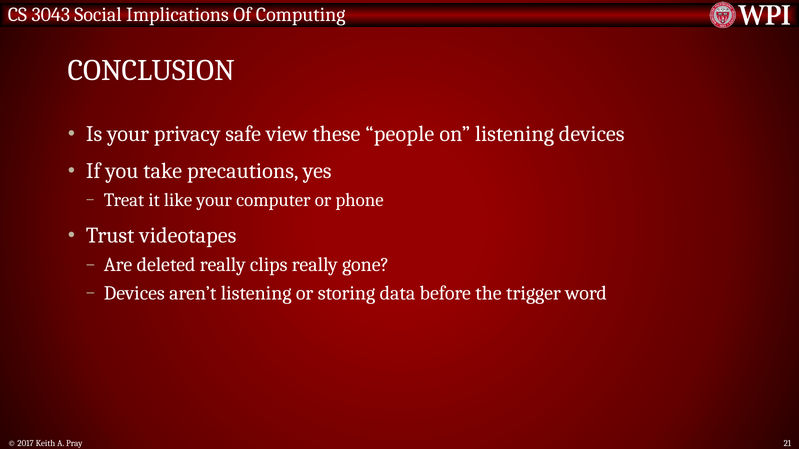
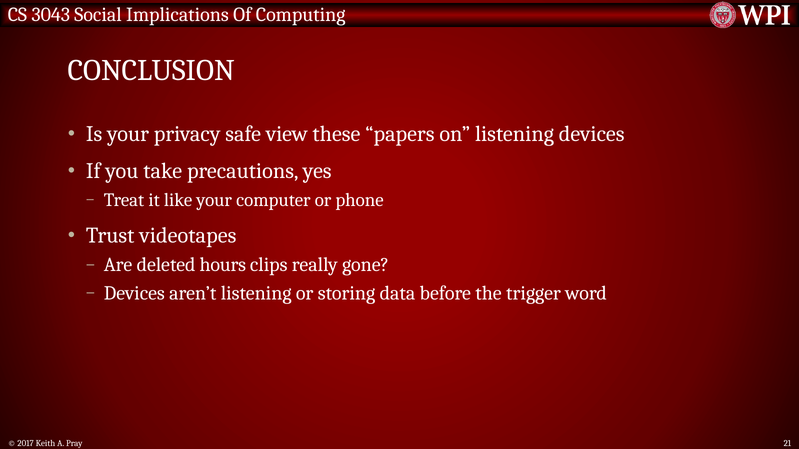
people: people -> papers (400, 134)
deleted really: really -> hours (223, 265)
